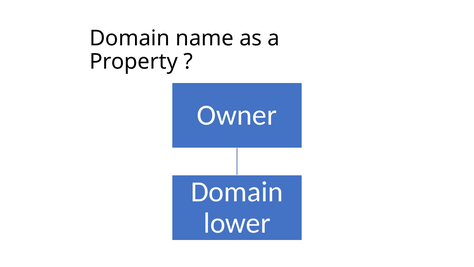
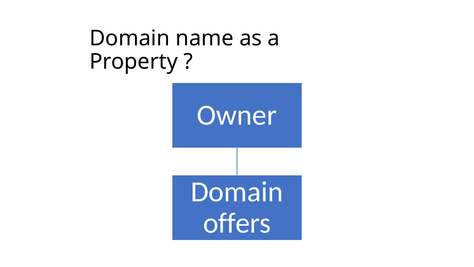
lower: lower -> offers (237, 223)
